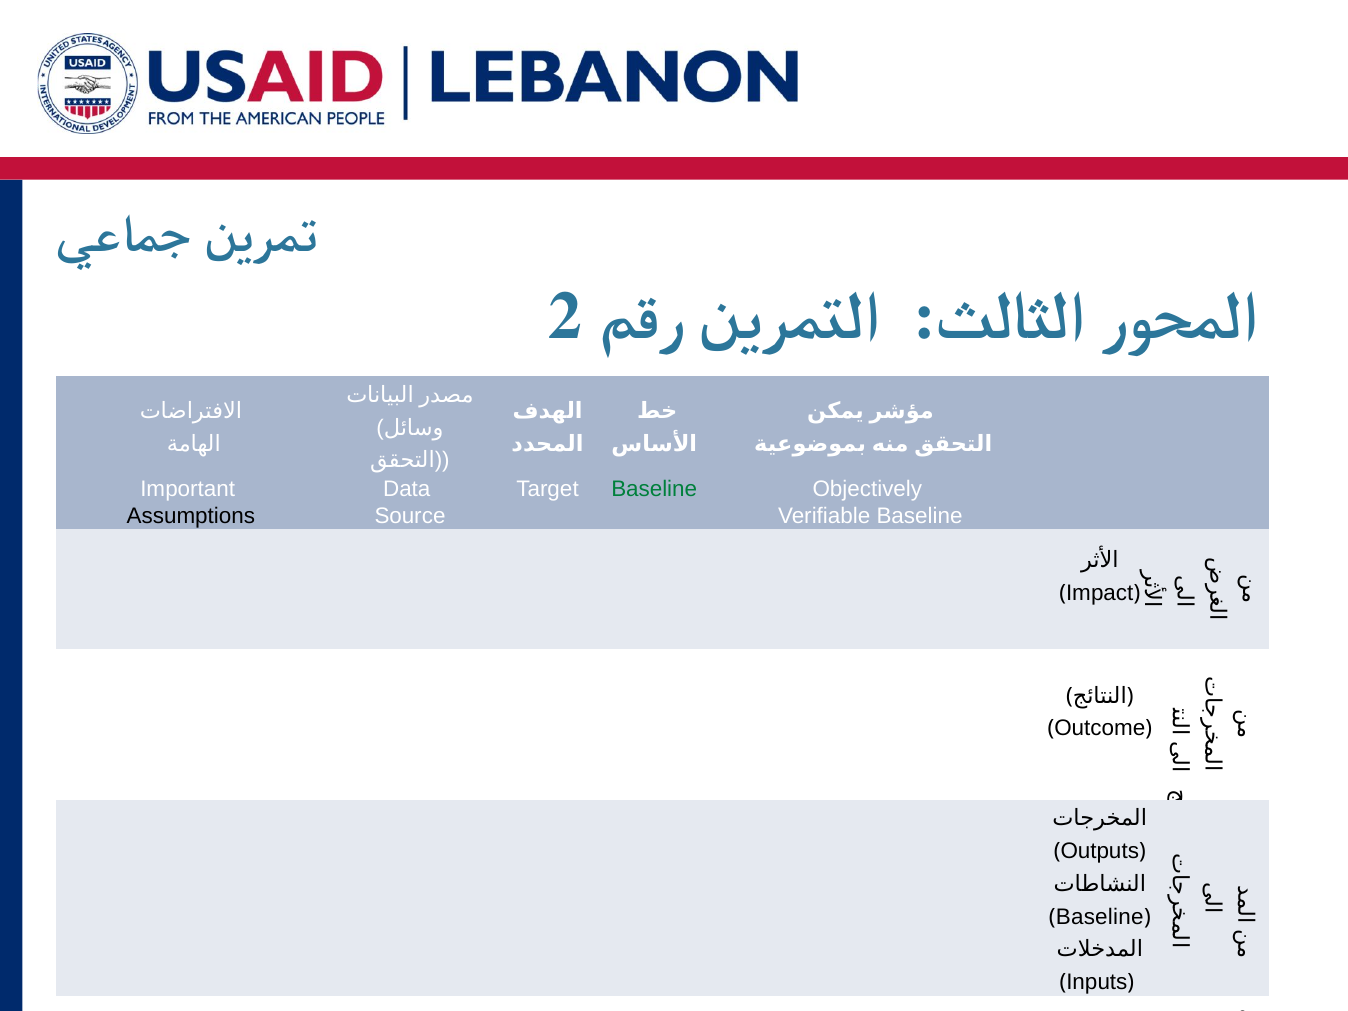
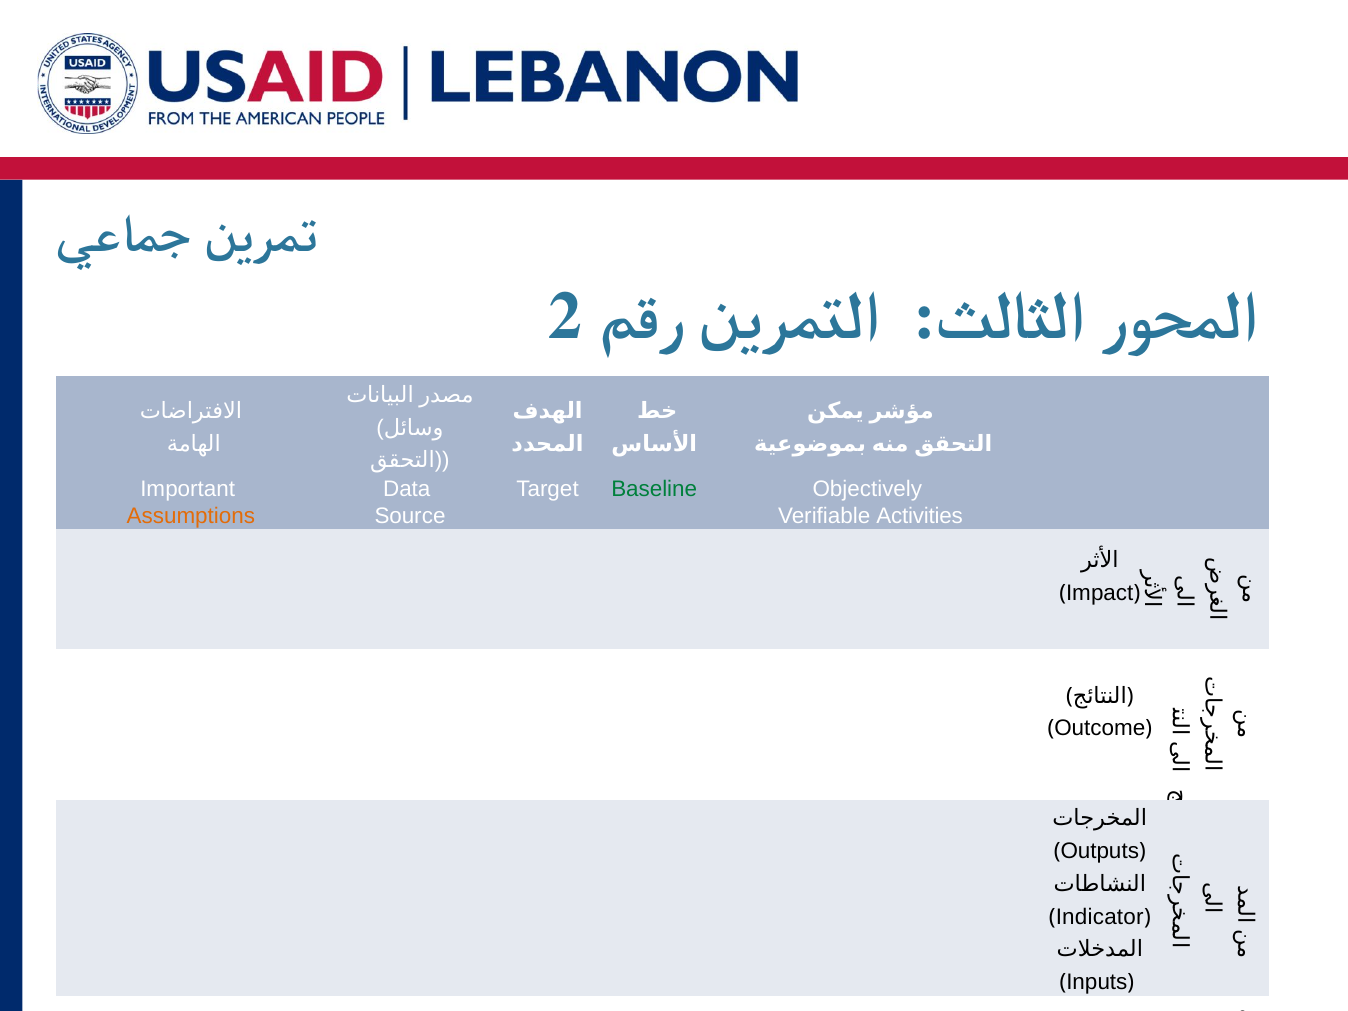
Assumptions colour: black -> orange (191, 516)
Verifiable Baseline: Baseline -> Activities (920, 516)
Baseline: Baseline -> Indicator (1100, 917)
